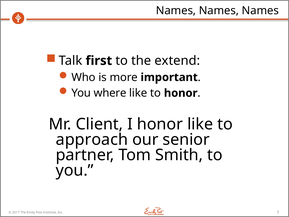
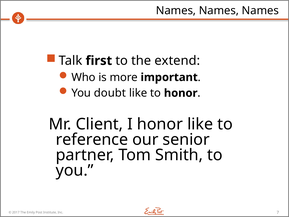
where: where -> doubt (110, 93)
approach: approach -> reference (92, 139)
